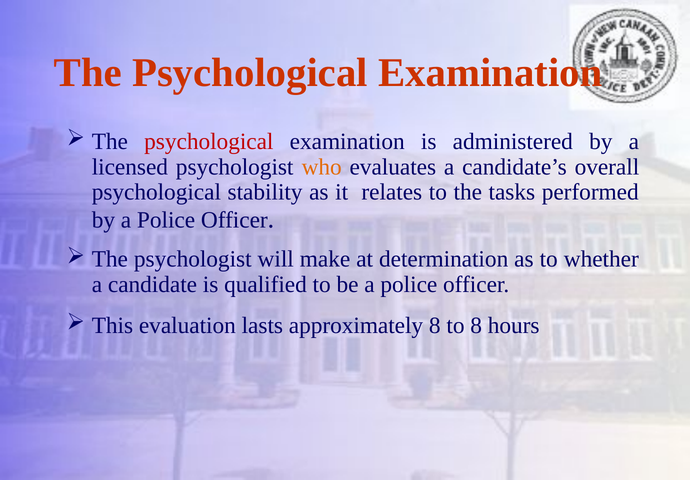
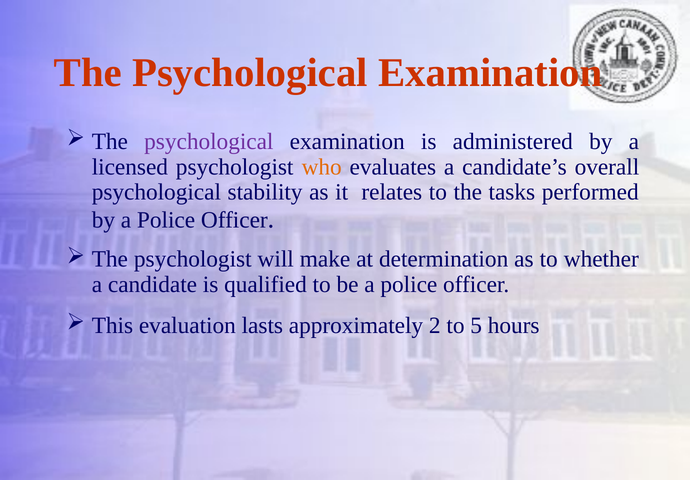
psychological colour: red -> purple (209, 142)
approximately 8: 8 -> 2 (435, 326)
to 8: 8 -> 5 (476, 326)
